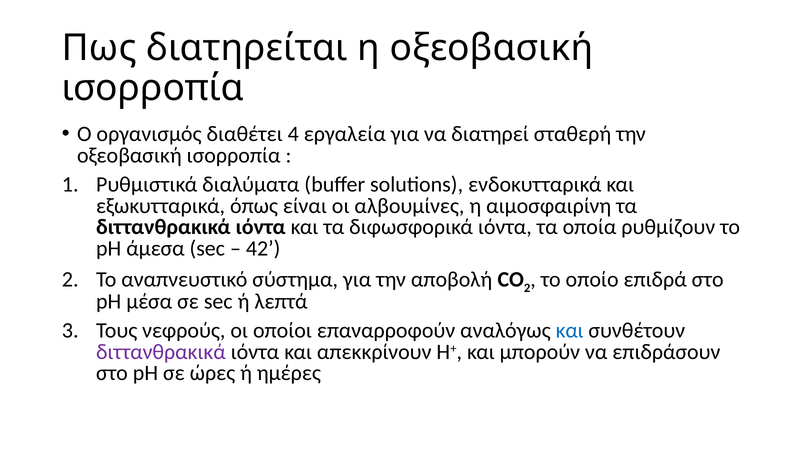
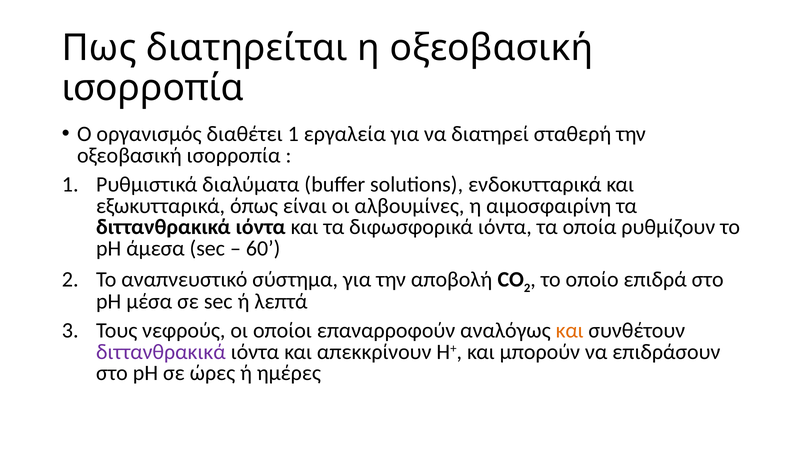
διαθέτει 4: 4 -> 1 (293, 134)
42: 42 -> 60 (263, 249)
και colour: blue -> orange (570, 331)
